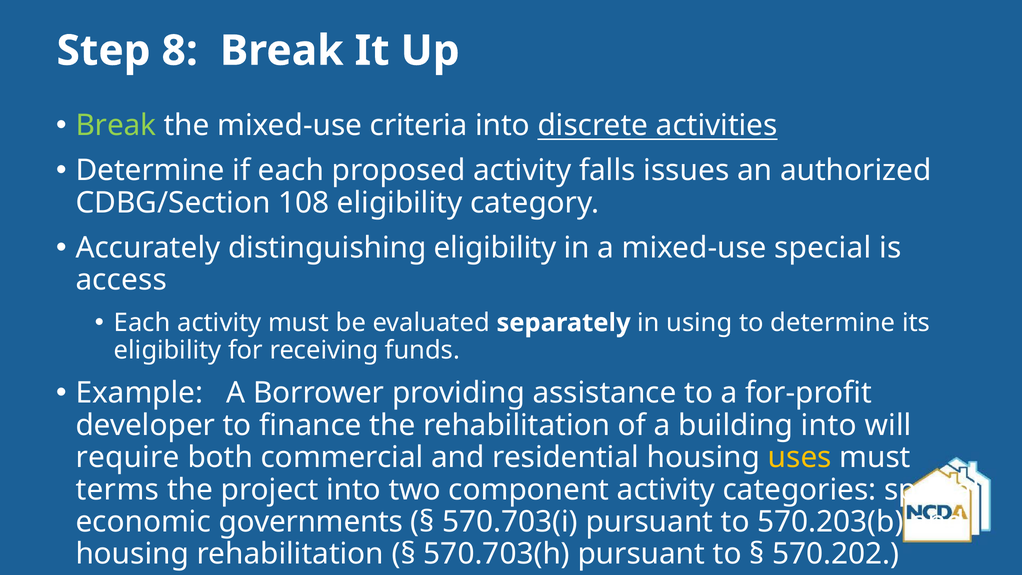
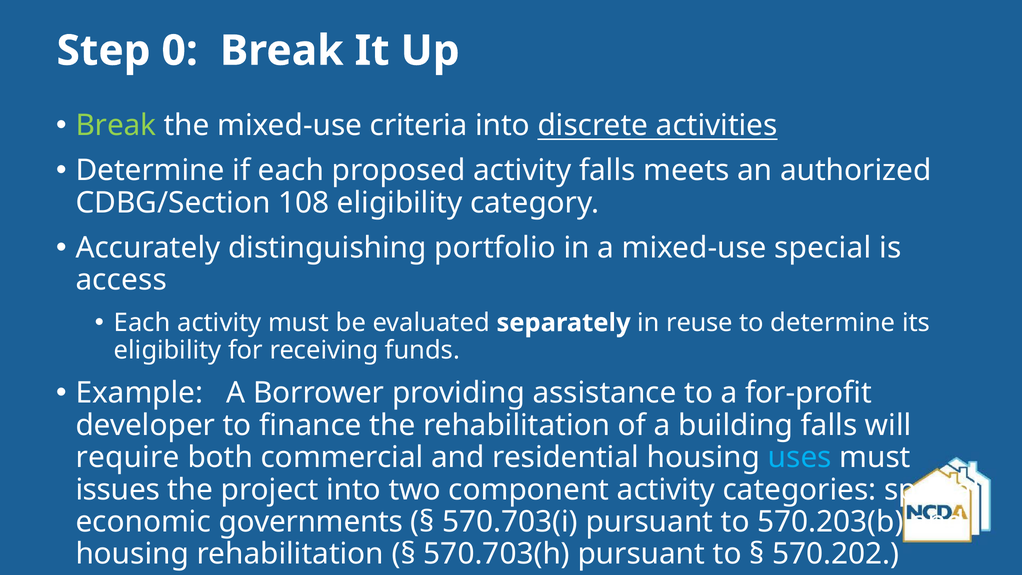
8: 8 -> 0 (180, 51)
issues: issues -> meets (686, 171)
distinguishing eligibility: eligibility -> portfolio (495, 248)
using: using -> reuse (700, 323)
building into: into -> falls (829, 425)
uses colour: yellow -> light blue (800, 457)
terms: terms -> issues (118, 490)
